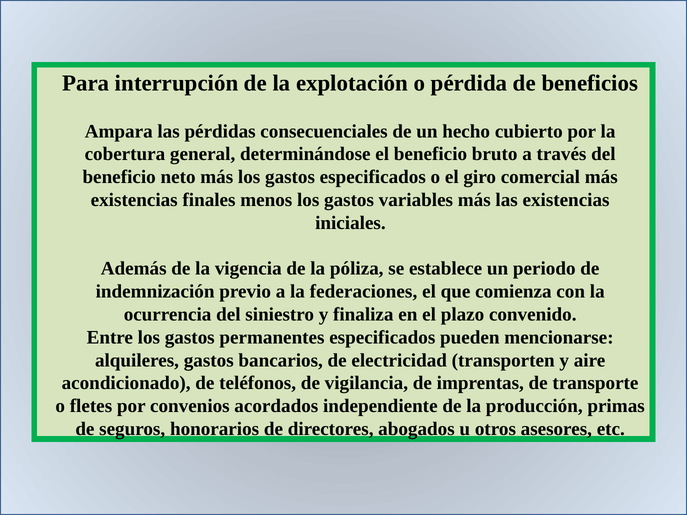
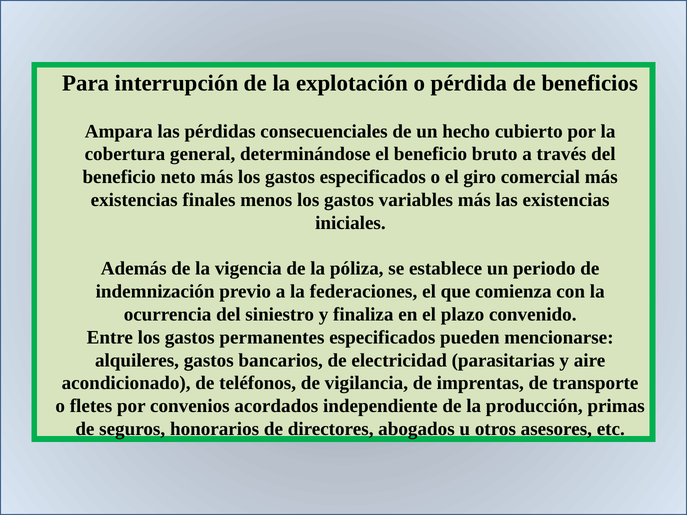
transporten: transporten -> parasitarias (503, 360)
